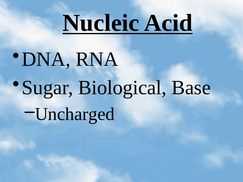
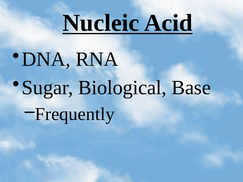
Uncharged: Uncharged -> Frequently (75, 114)
